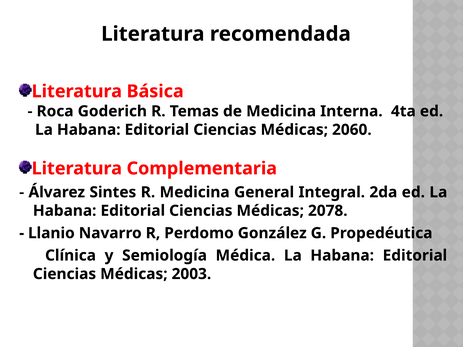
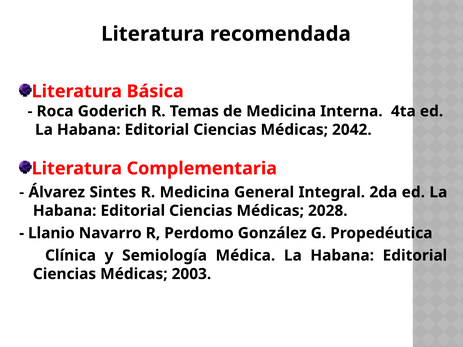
2060: 2060 -> 2042 (352, 130)
2078: 2078 -> 2028 (328, 211)
